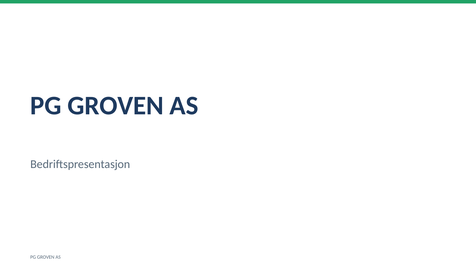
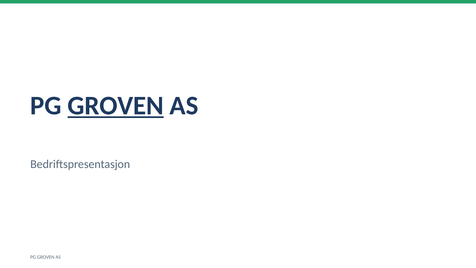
GROVEN underline: none -> present (116, 106)
